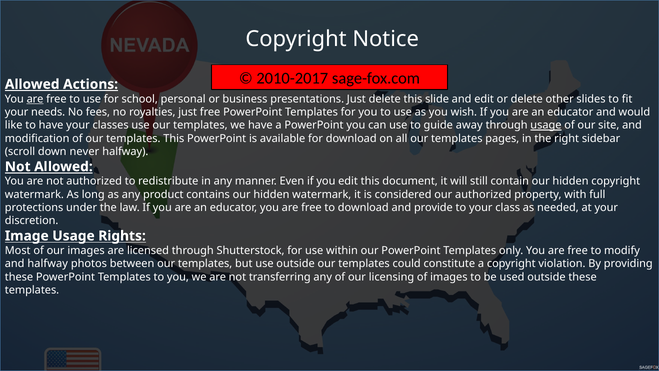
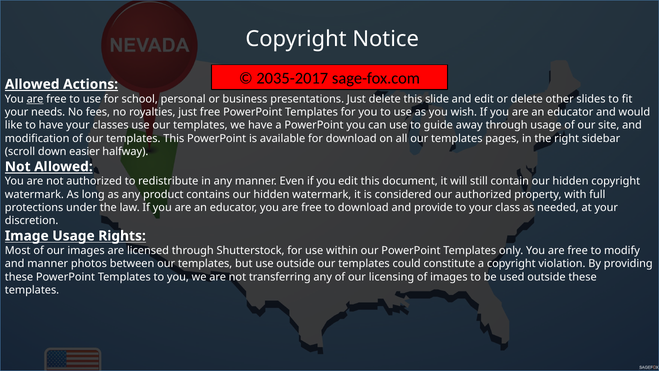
2010-2017: 2010-2017 -> 2035-2017 (292, 78)
usage underline: present -> none (546, 125)
never: never -> easier (84, 152)
and halfway: halfway -> manner (48, 264)
